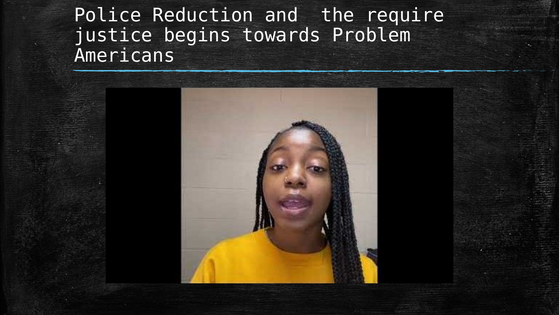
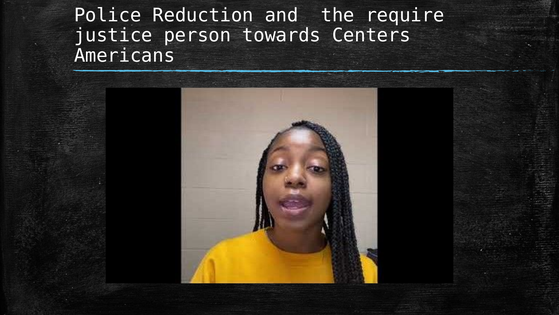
begins: begins -> person (197, 35)
Problem: Problem -> Centers (371, 35)
